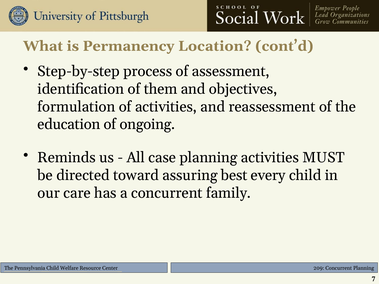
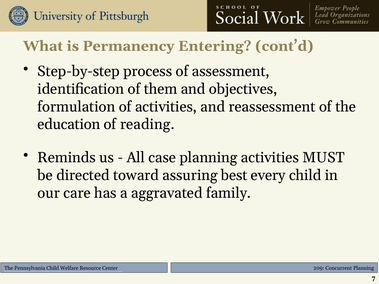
Location: Location -> Entering (215, 46)
ongoing: ongoing -> reading (147, 124)
a concurrent: concurrent -> aggravated (167, 193)
